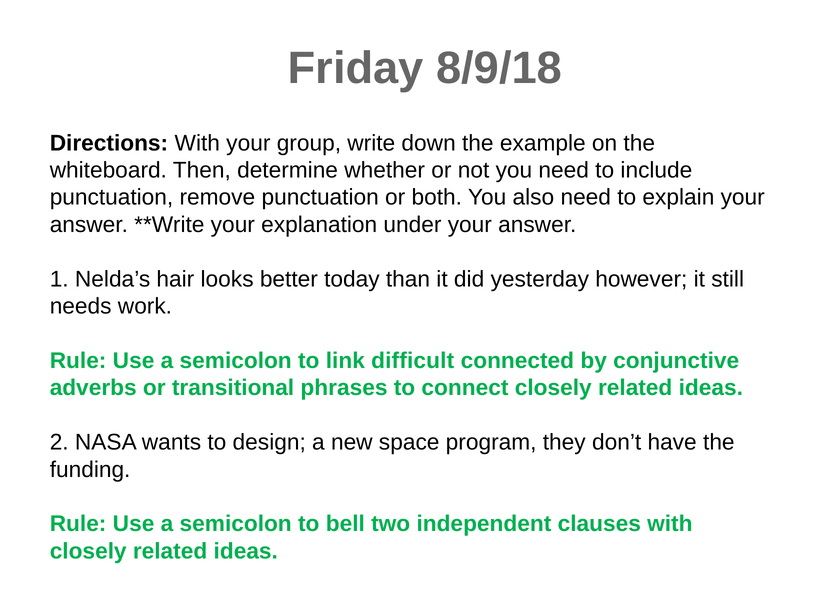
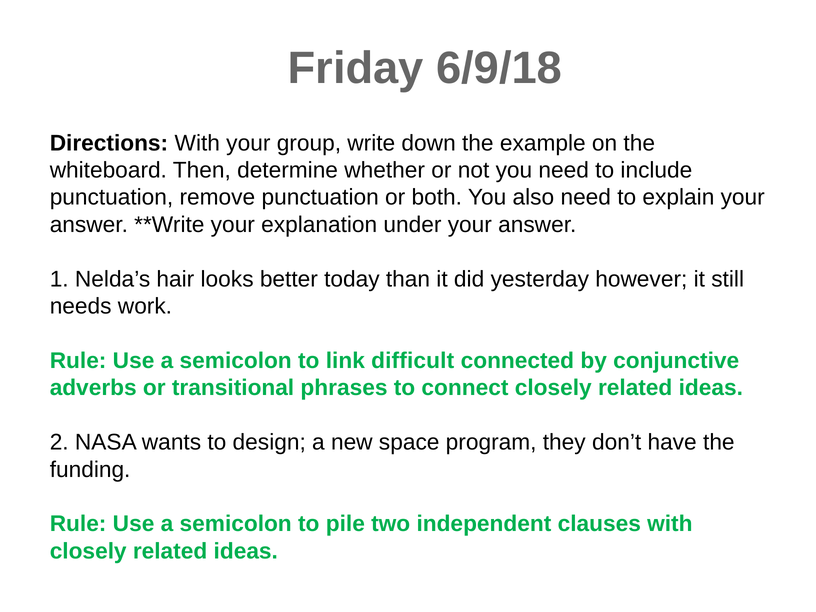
8/9/18: 8/9/18 -> 6/9/18 (499, 68)
bell: bell -> pile (345, 524)
